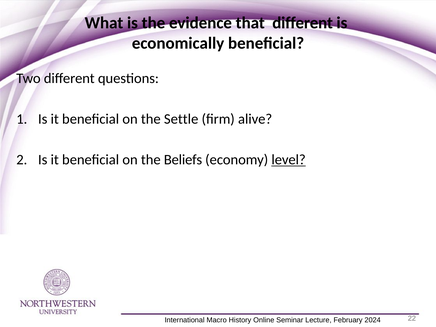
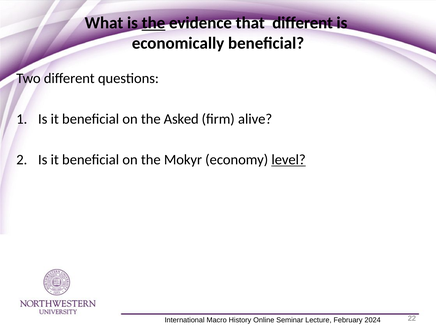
the underline: none -> present (153, 23)
Settle: Settle -> Asked (181, 119)
Beliefs: Beliefs -> Mokyr (183, 160)
